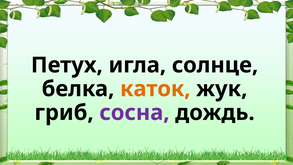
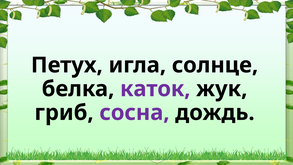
каток colour: orange -> purple (155, 89)
